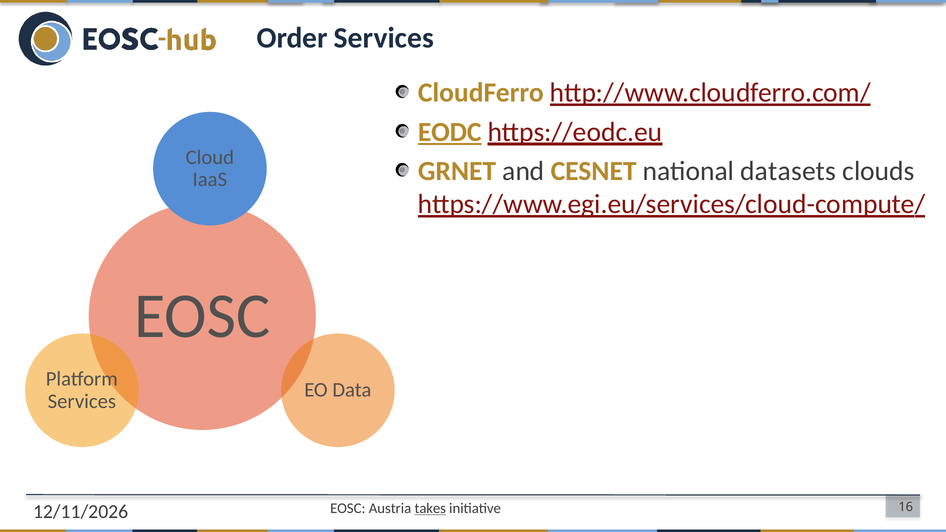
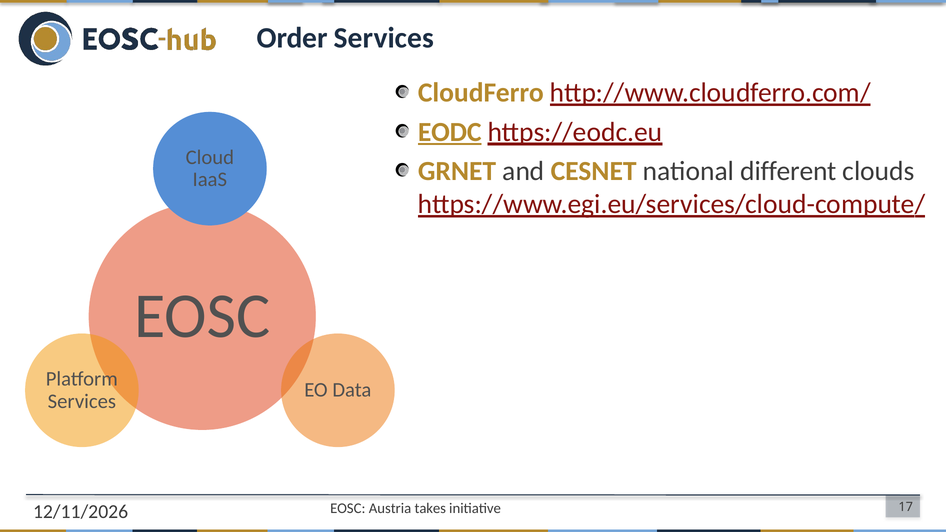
datasets: datasets -> different (788, 171)
takes underline: present -> none (430, 509)
16: 16 -> 17 (906, 507)
